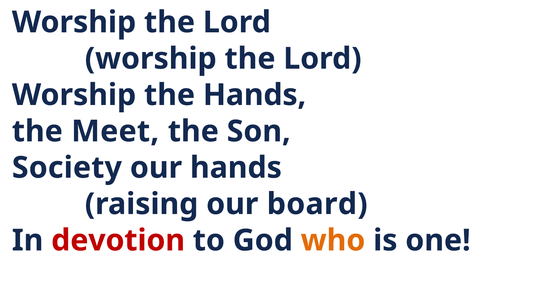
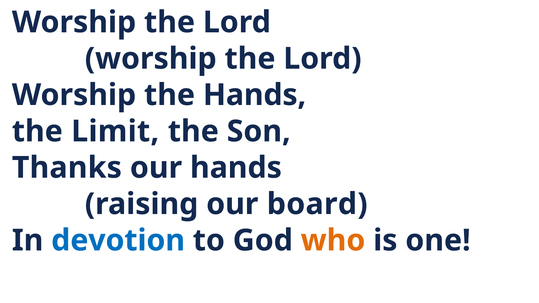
Meet: Meet -> Limit (115, 131)
Society: Society -> Thanks (67, 168)
devotion colour: red -> blue (118, 241)
